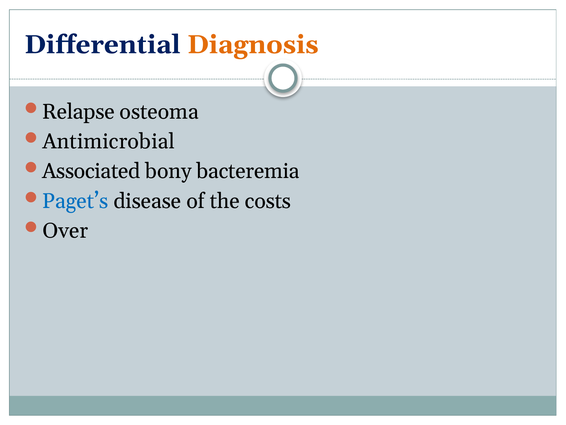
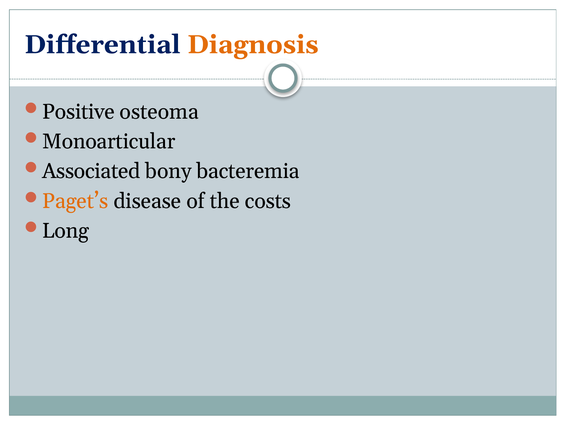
Relapse: Relapse -> Positive (79, 112)
Antimicrobial: Antimicrobial -> Monoarticular (109, 141)
Paget’s colour: blue -> orange (75, 201)
Over: Over -> Long (66, 231)
